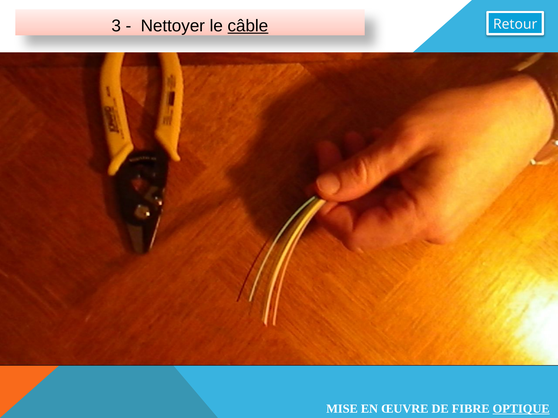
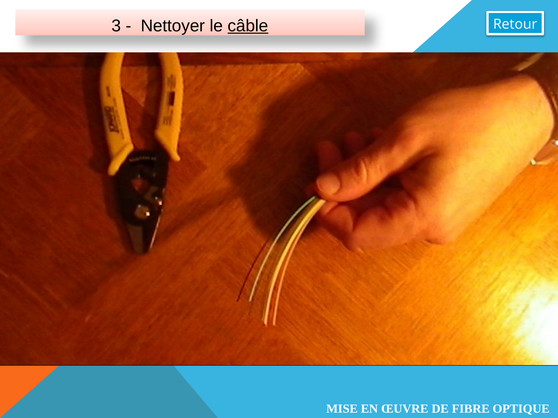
OPTIQUE underline: present -> none (521, 409)
